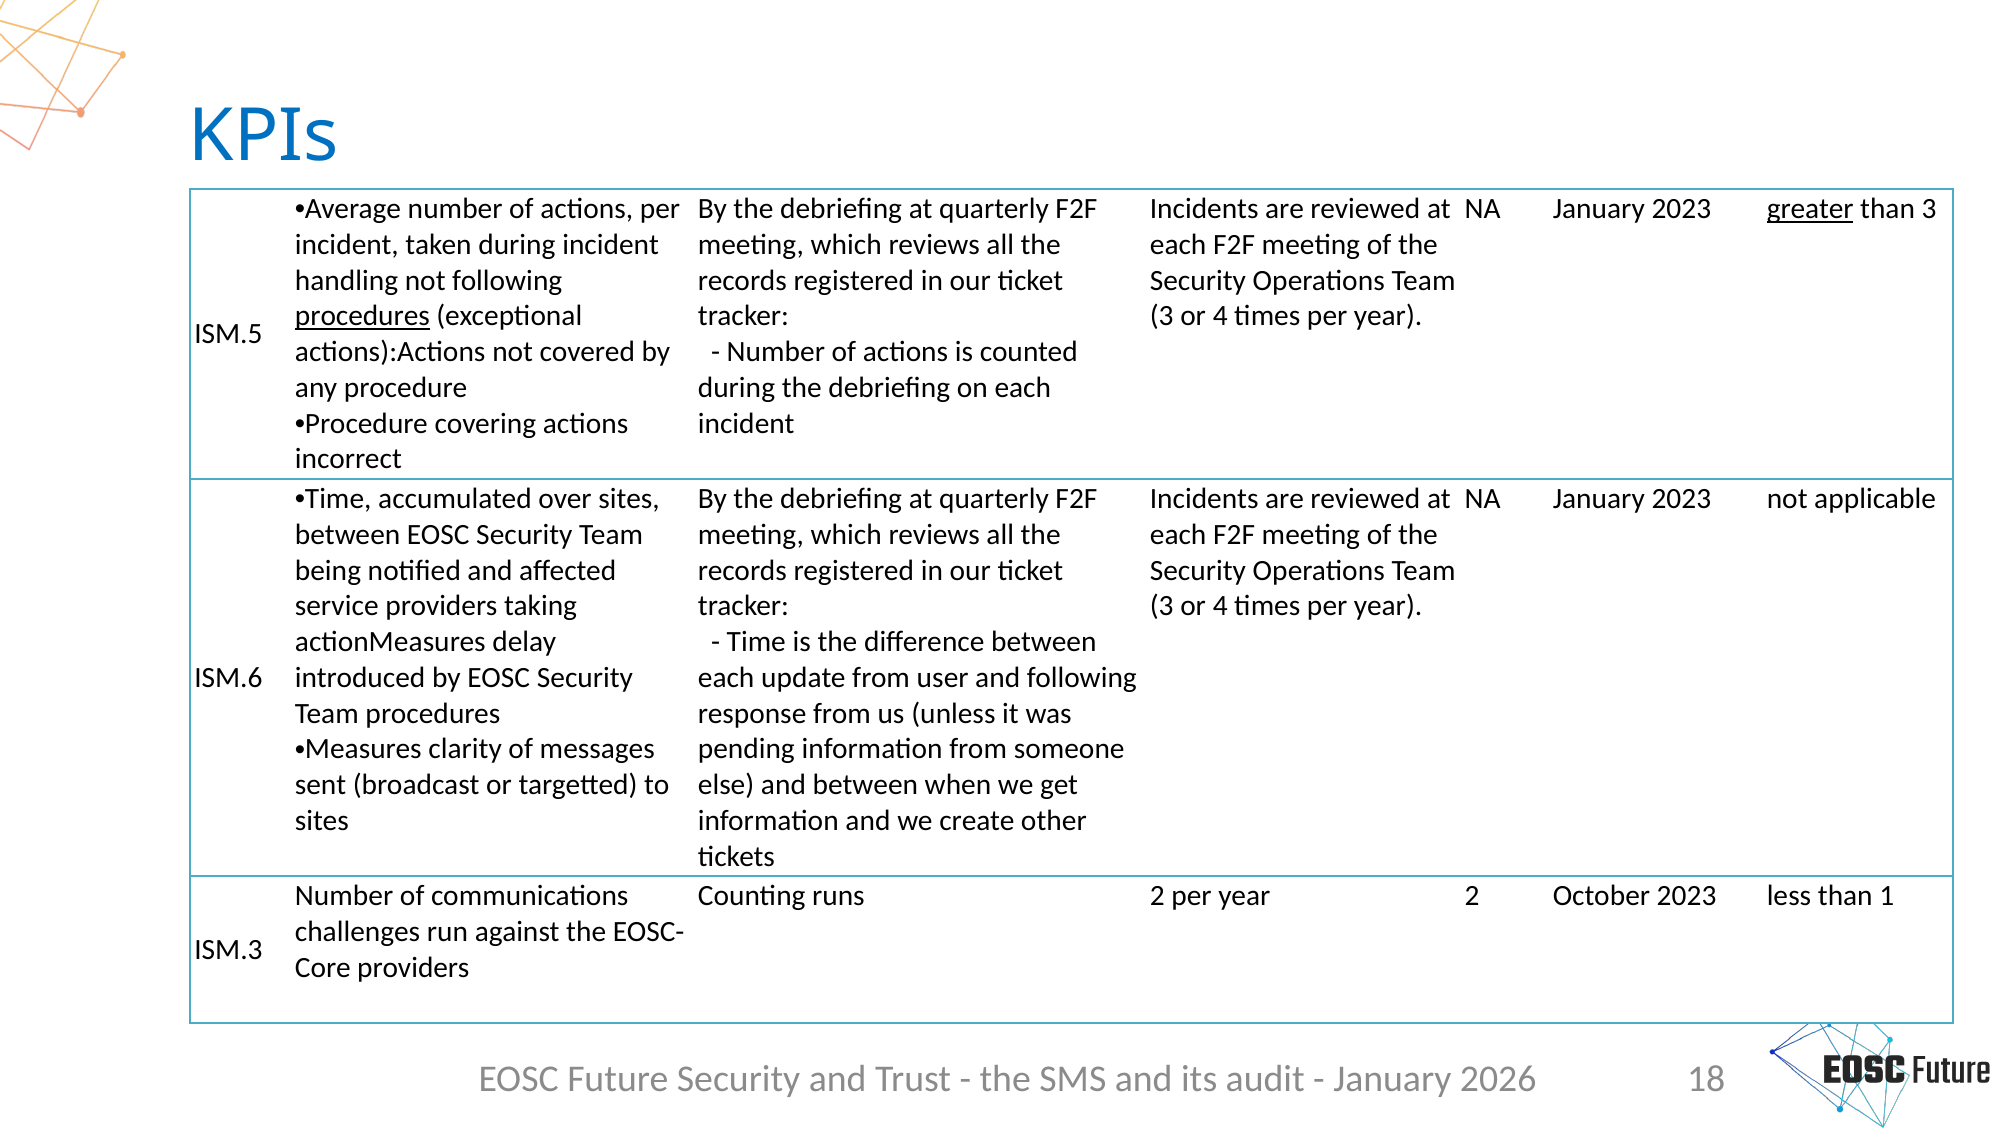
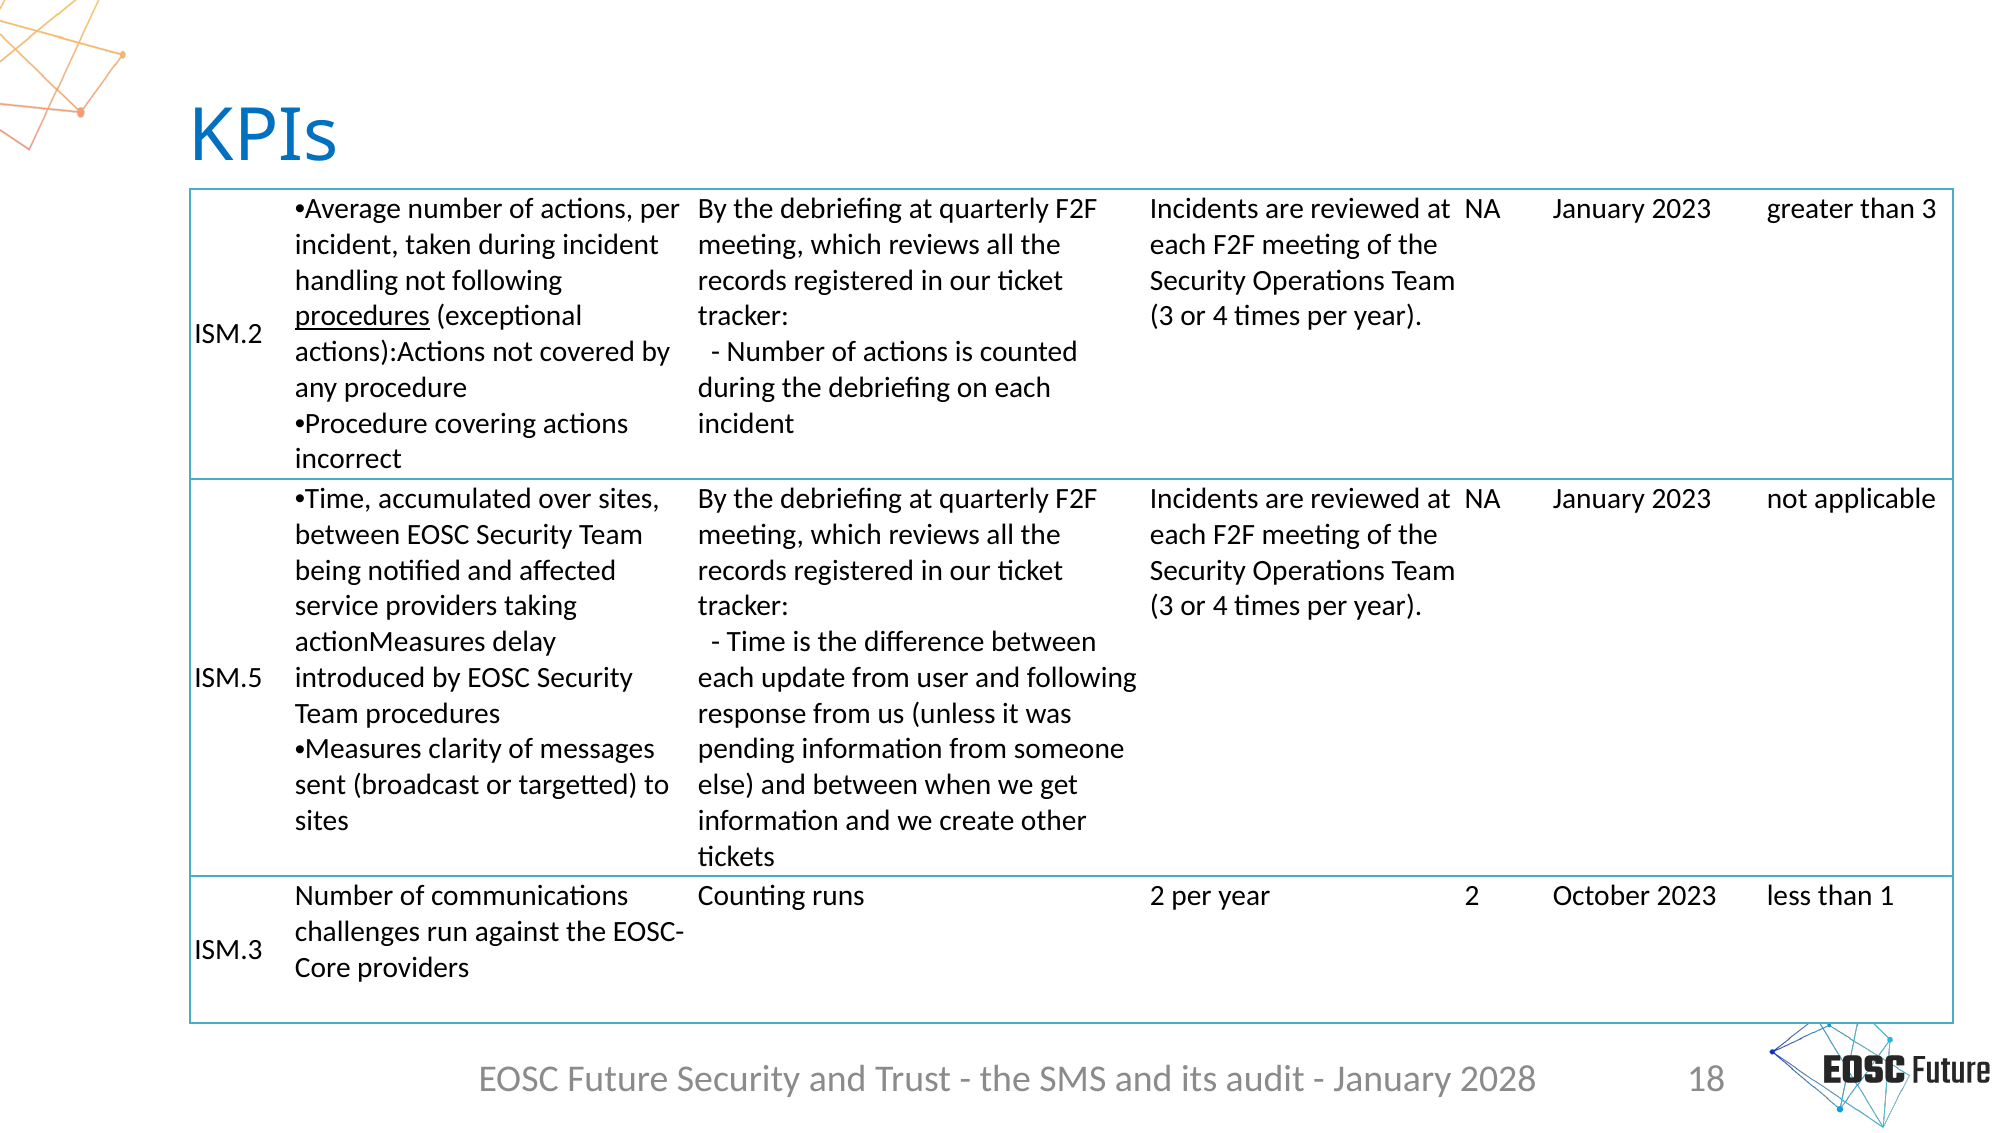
greater underline: present -> none (1810, 209)
ISM.5: ISM.5 -> ISM.2 (228, 334)
ISM.6: ISM.6 -> ISM.5 (228, 678)
2026: 2026 -> 2028 (1498, 1079)
